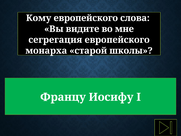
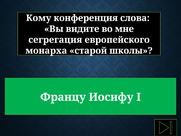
Кому европейского: европейского -> конференция (86, 18)
